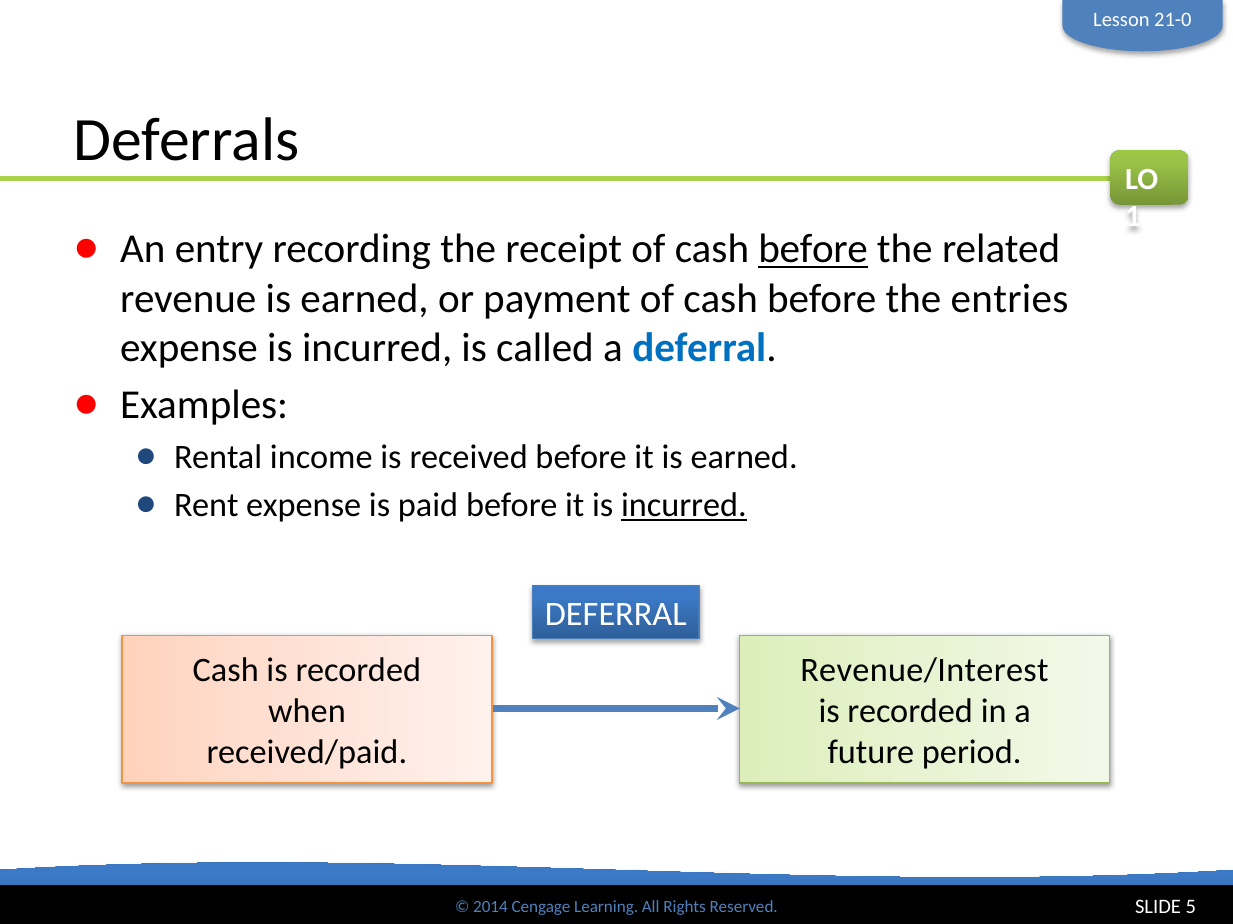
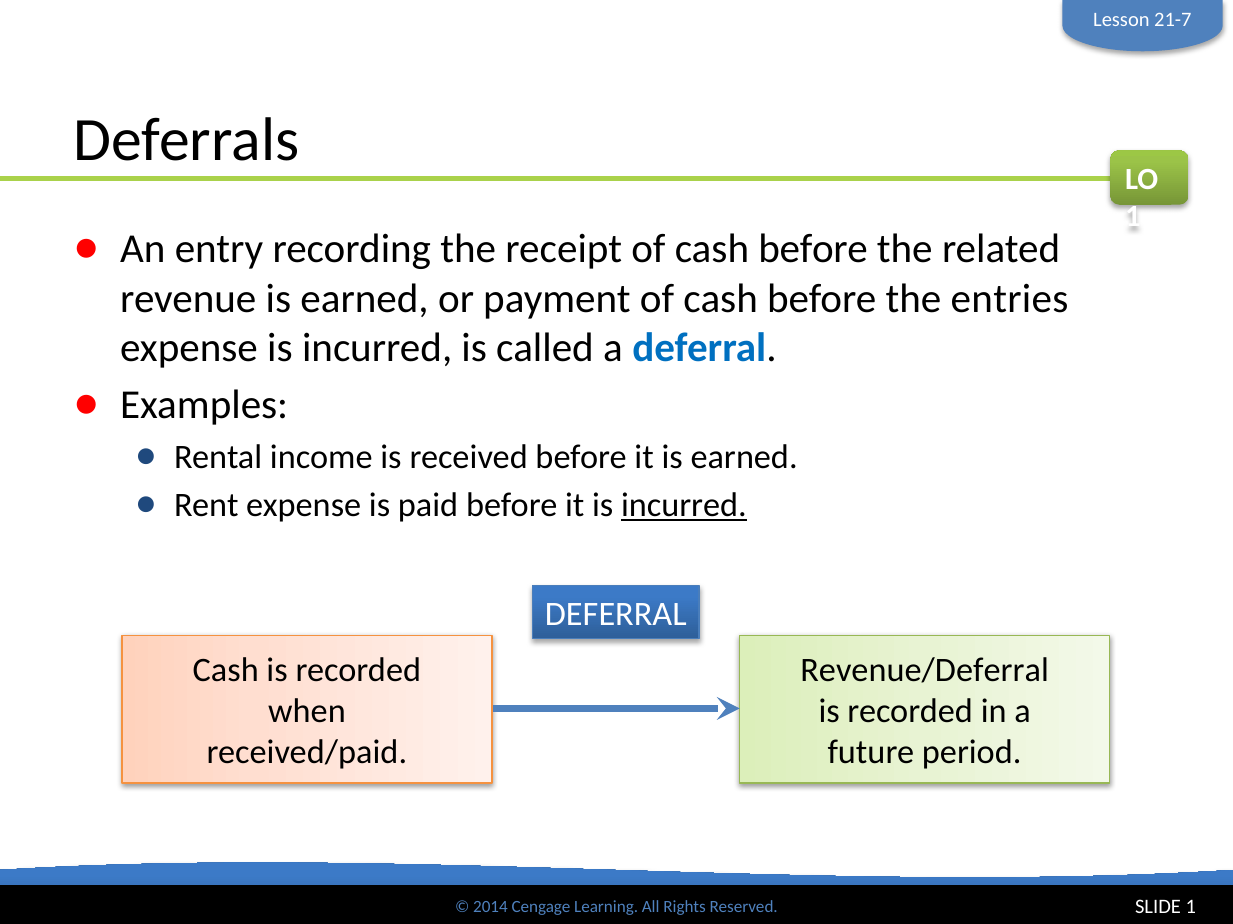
21-0: 21-0 -> 21-7 (1173, 20)
before underline: present -> none (813, 249)
Revenue/Interest: Revenue/Interest -> Revenue/Deferral (925, 671)
SLIDE 5: 5 -> 1 (1191, 907)
